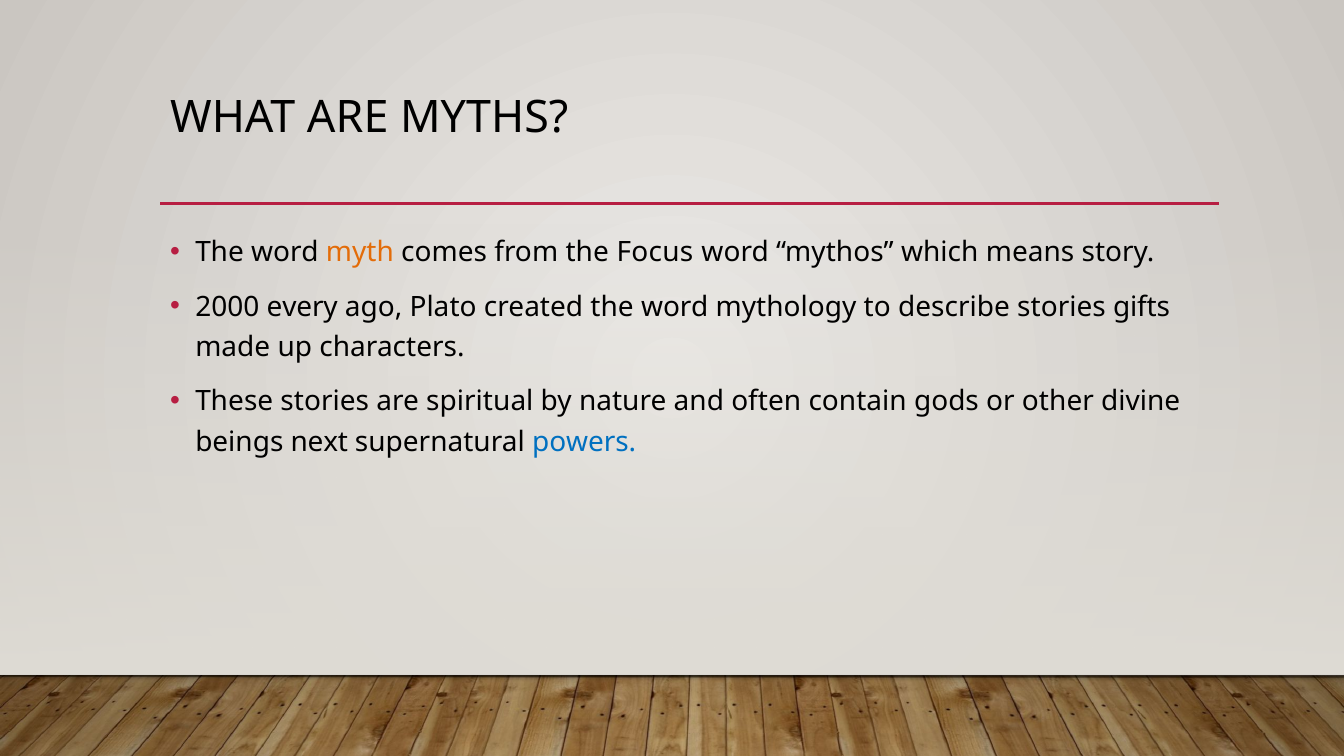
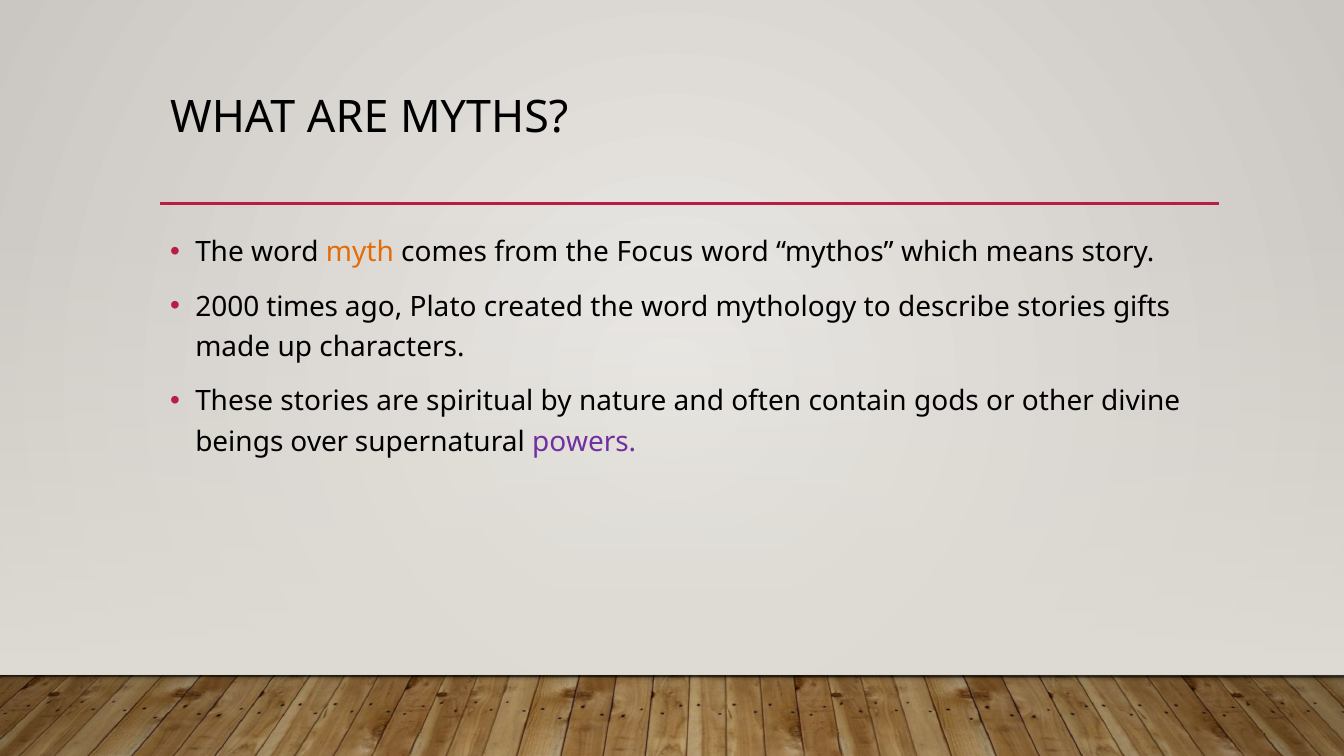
every: every -> times (302, 307)
next: next -> over (319, 442)
powers colour: blue -> purple (584, 442)
